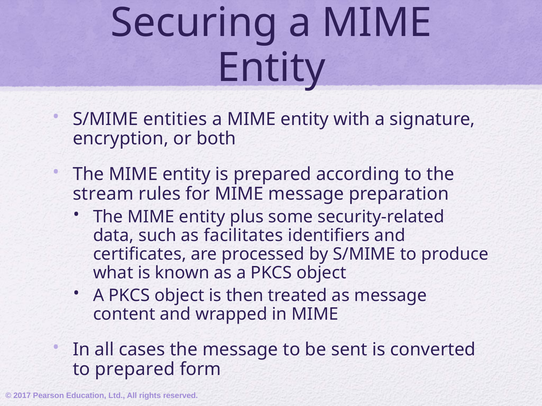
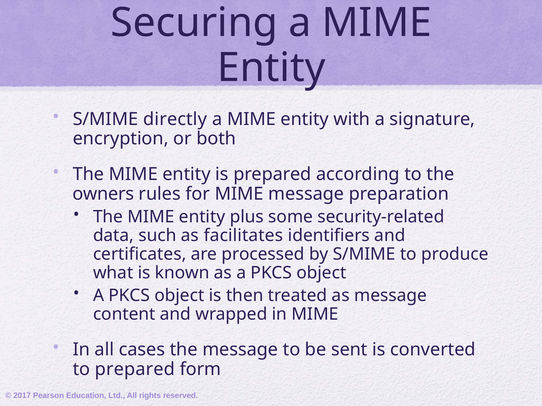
entities: entities -> directly (175, 119)
stream: stream -> owners (103, 194)
